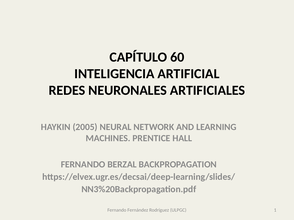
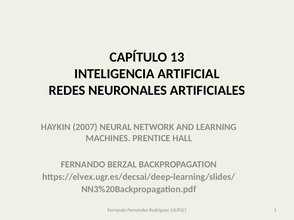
60: 60 -> 13 (177, 57)
2005: 2005 -> 2007 (85, 127)
